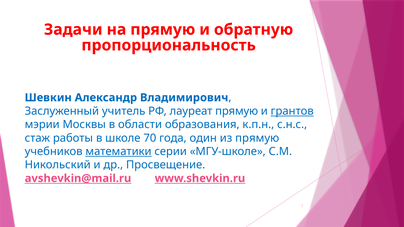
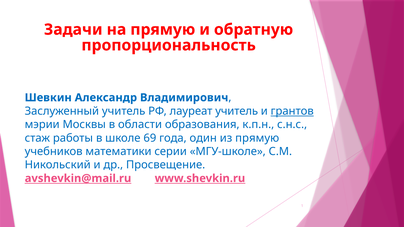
лауреат прямую: прямую -> учитель (237, 111)
70: 70 -> 69 (150, 138)
математики underline: present -> none (119, 152)
